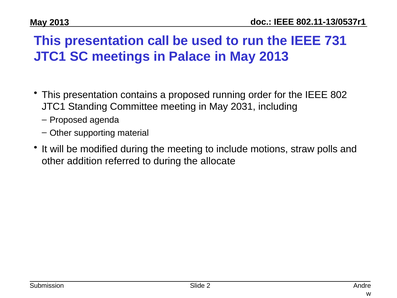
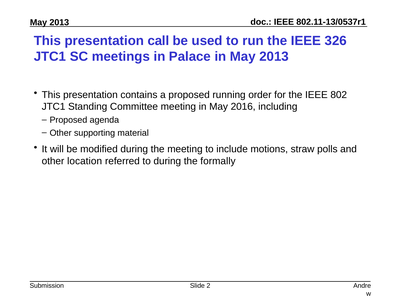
731: 731 -> 326 (336, 41)
2031: 2031 -> 2016 (243, 107)
addition: addition -> location (85, 161)
allocate: allocate -> formally (218, 161)
